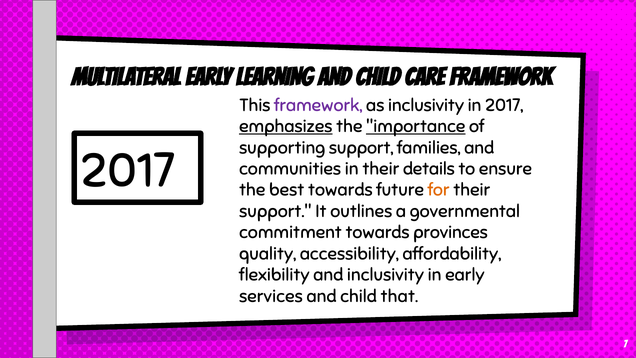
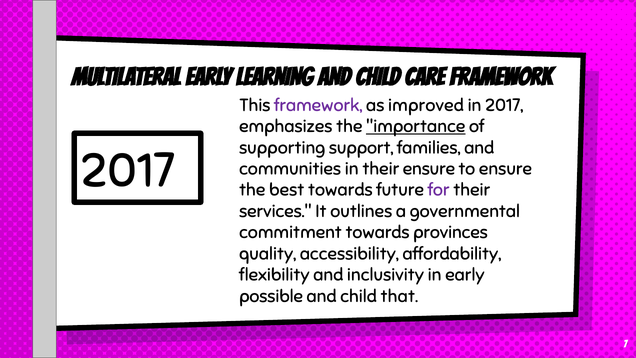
as inclusivity: inclusivity -> improved (426, 105)
emphasizes underline: present -> none (286, 126)
their details: details -> ensure (429, 169)
for colour: orange -> purple (439, 190)
support: support -> services (275, 211)
services: services -> possible (271, 296)
